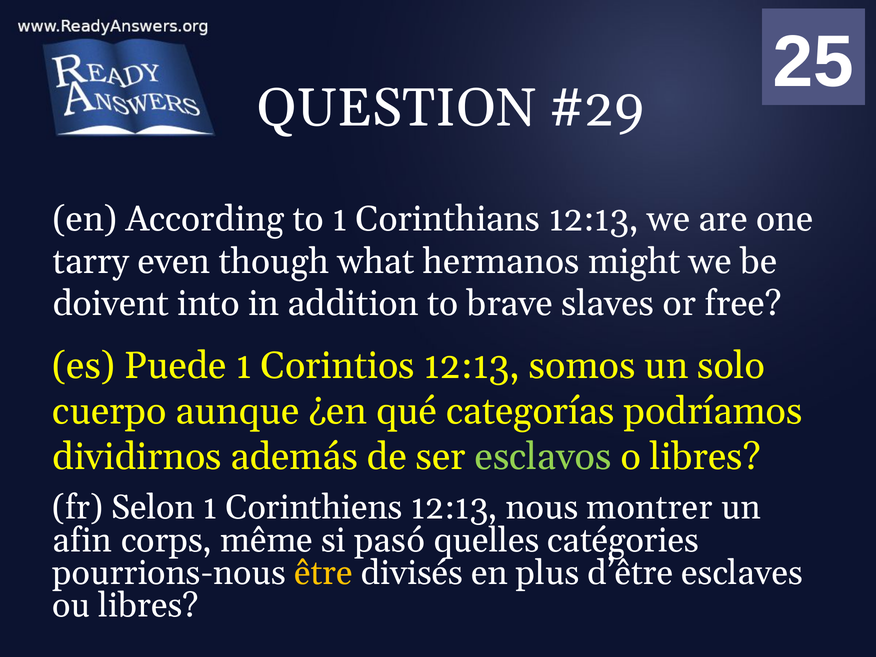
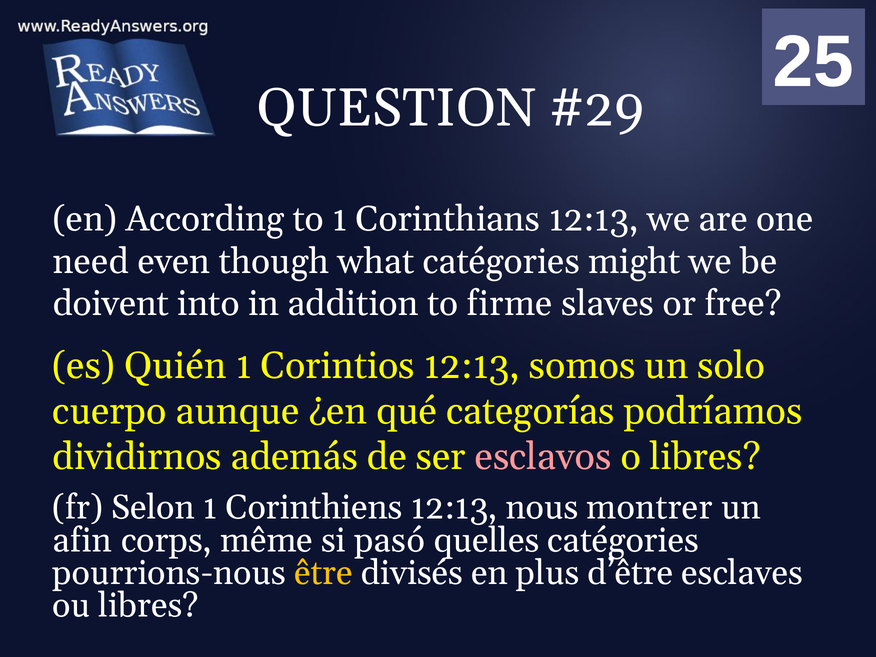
tarry: tarry -> need (91, 261)
what hermanos: hermanos -> catégories (501, 261)
brave: brave -> firme (510, 304)
Puede: Puede -> Quién (175, 366)
esclavos colour: light green -> pink (543, 457)
